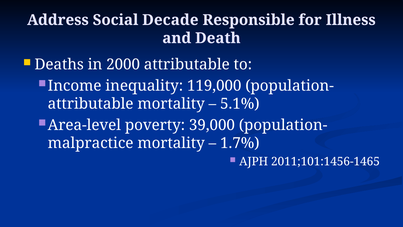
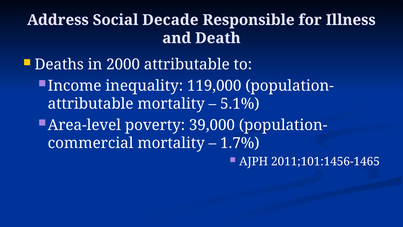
malpractice: malpractice -> commercial (91, 143)
